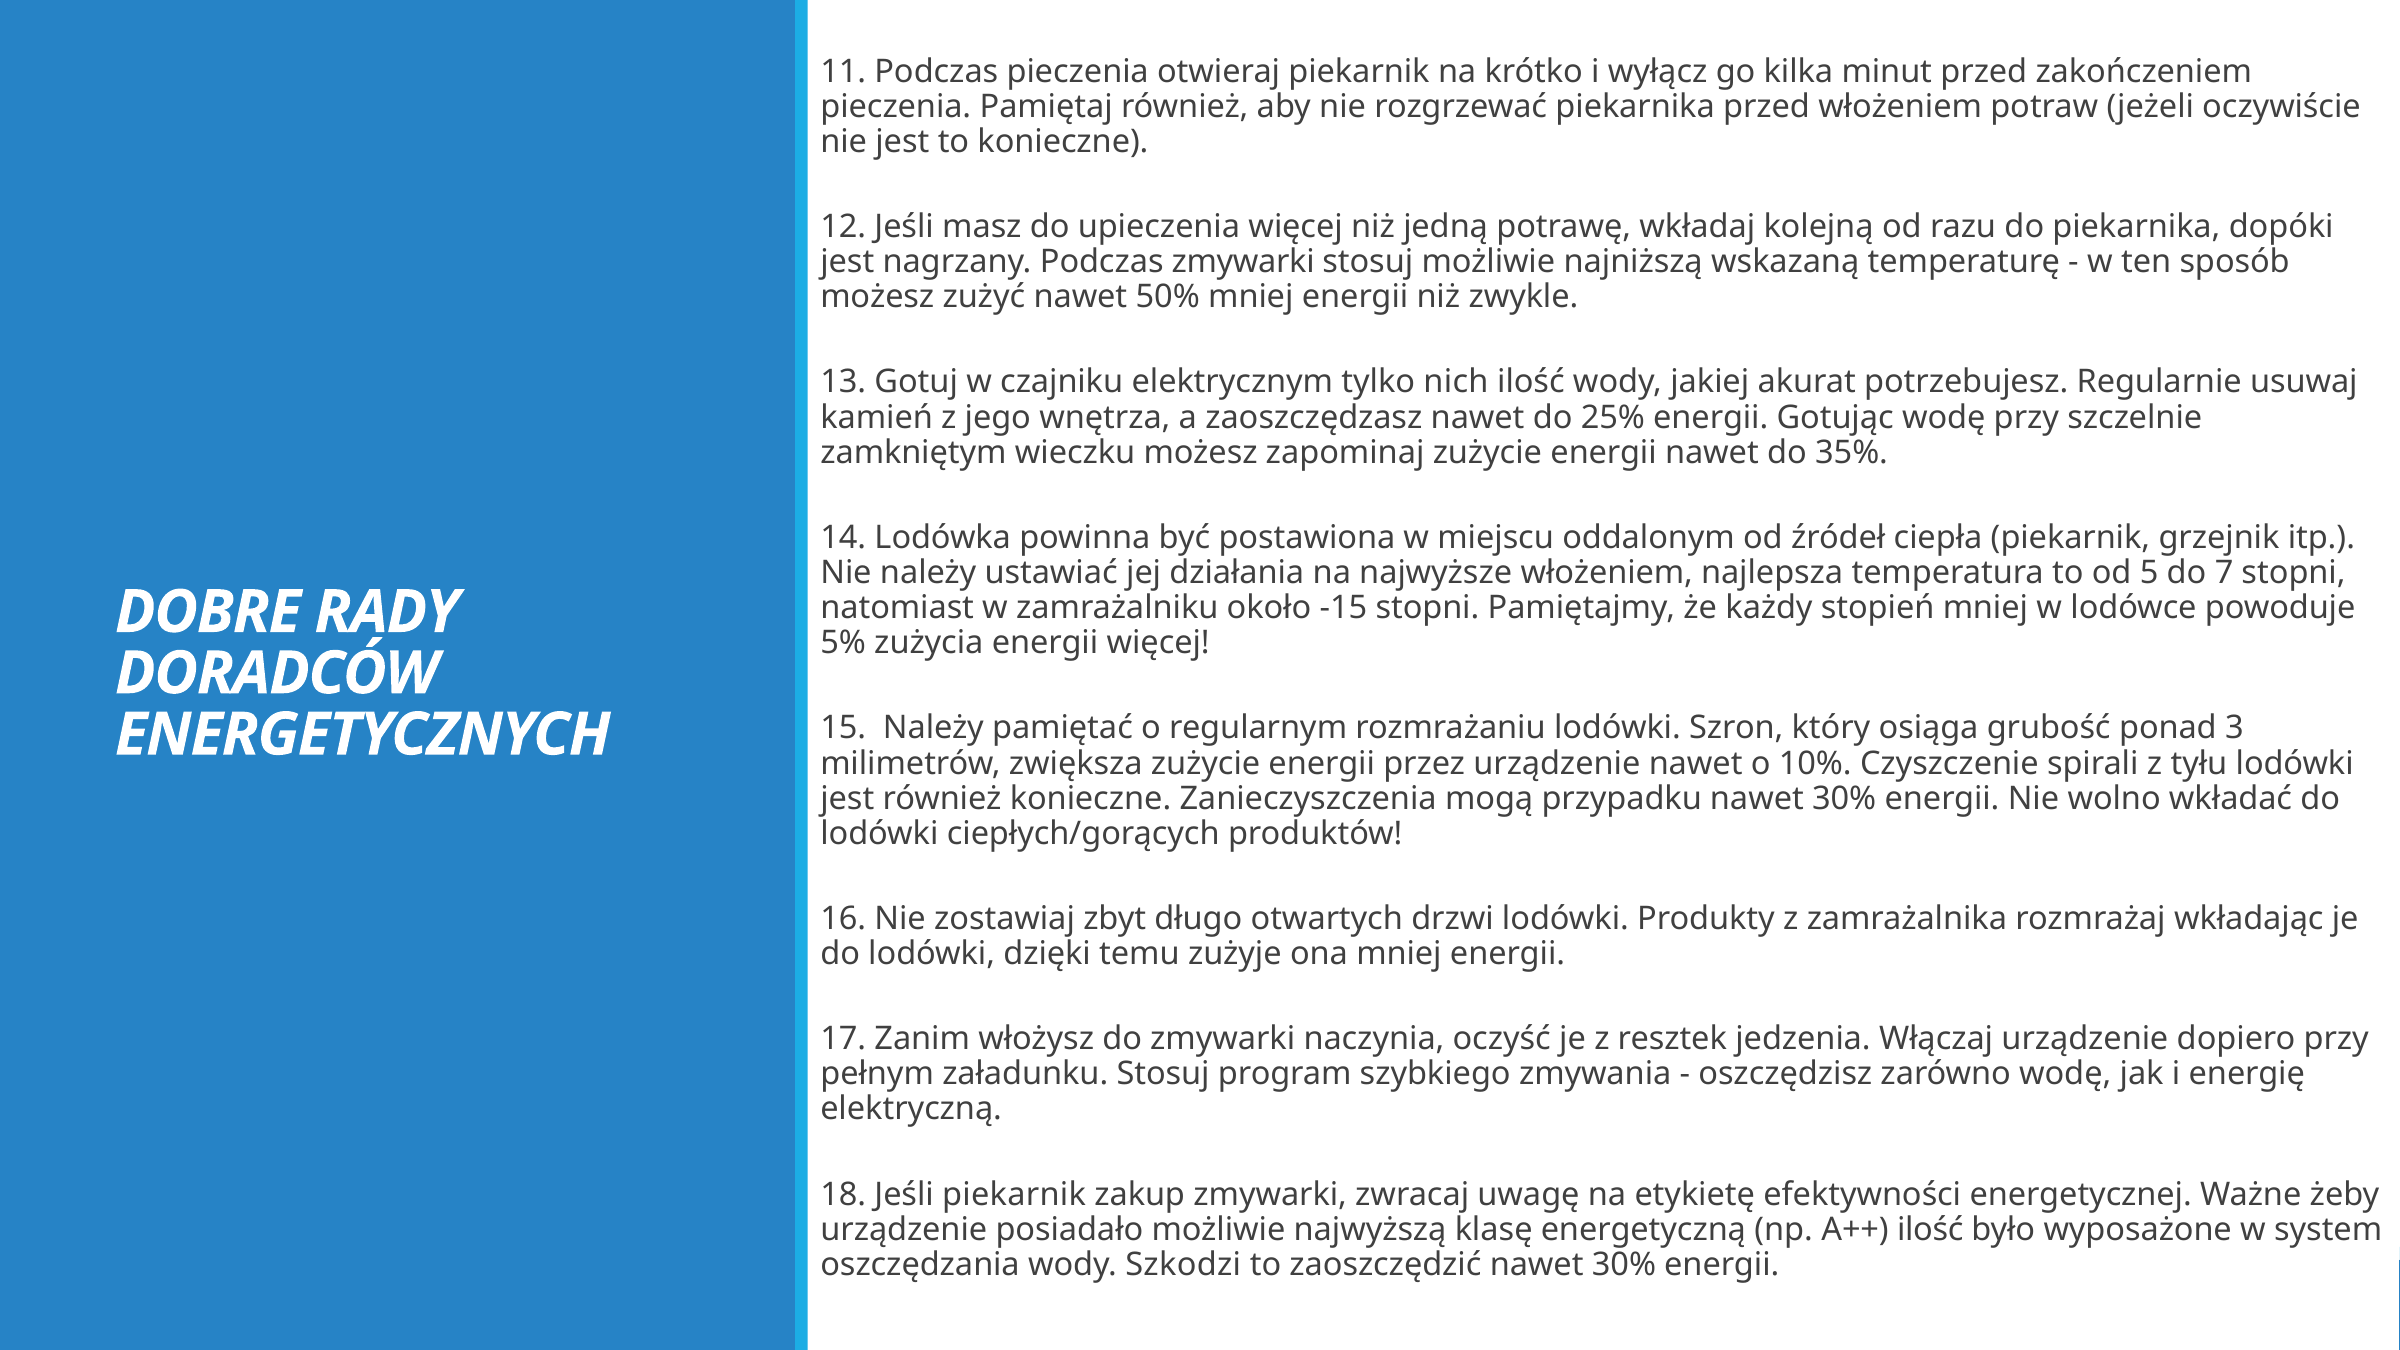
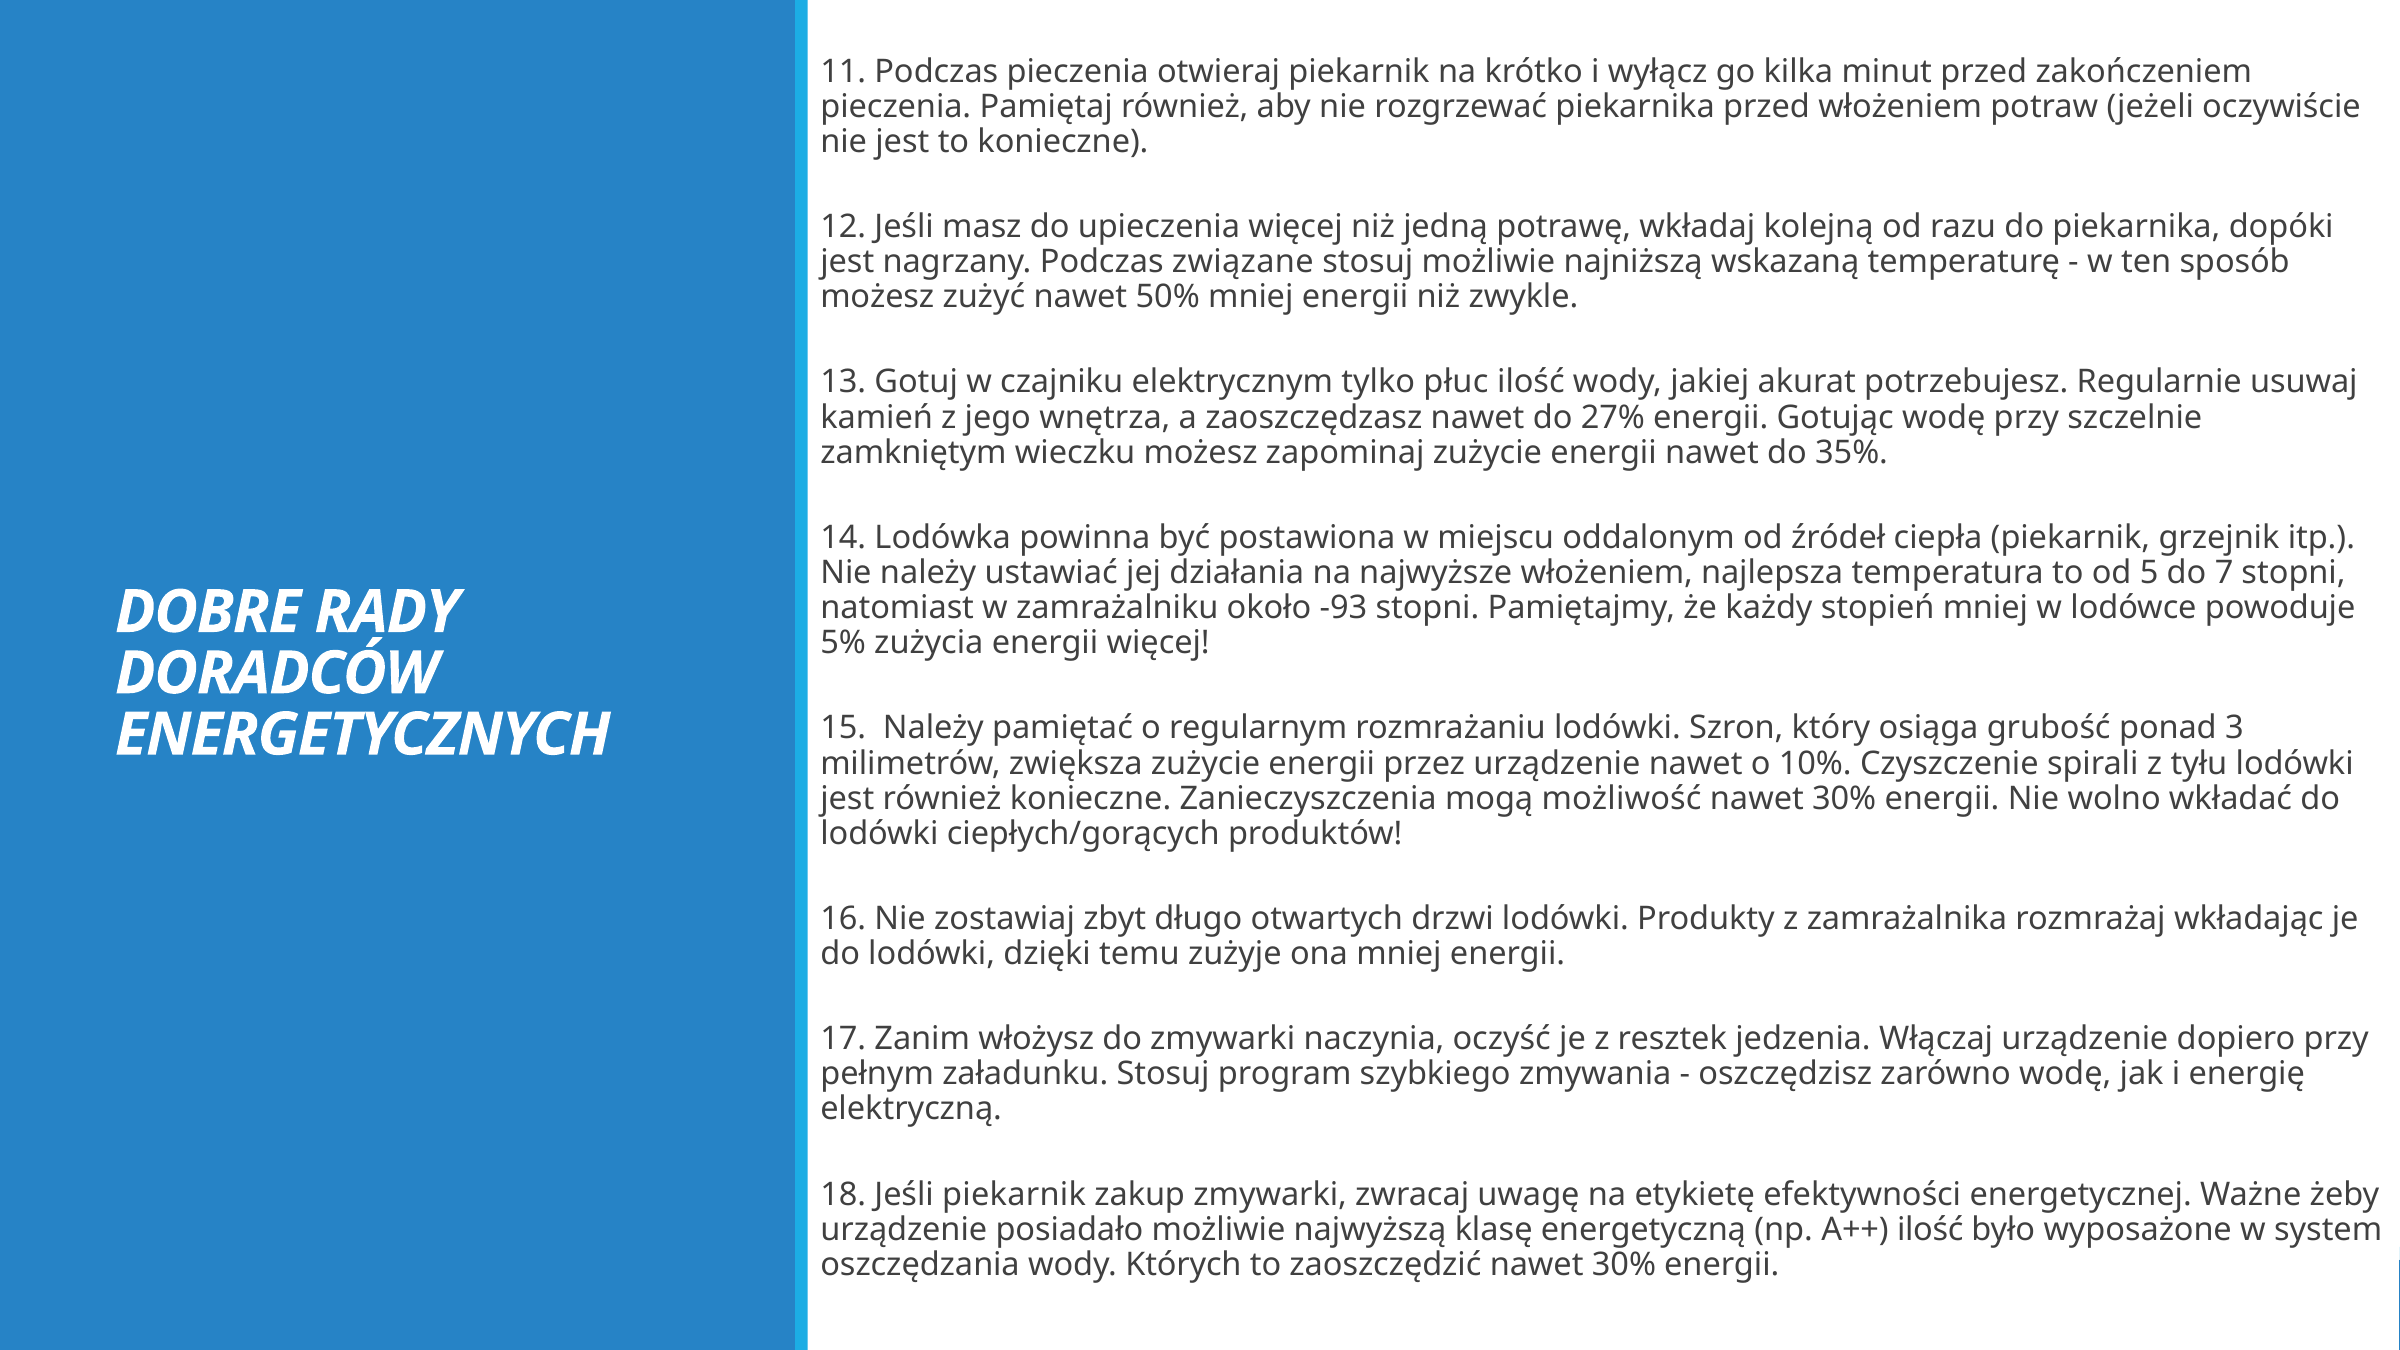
Podczas zmywarki: zmywarki -> związane (1243, 262)
nich: nich -> płuc (1456, 382)
25%: 25% -> 27% (1613, 417)
-15: -15 -> -93 (1343, 608)
przypadku: przypadku -> możliwość (1622, 798)
Szkodzi: Szkodzi -> Których (1183, 1265)
